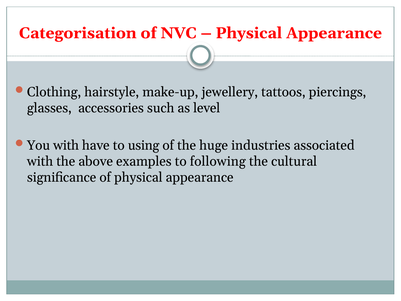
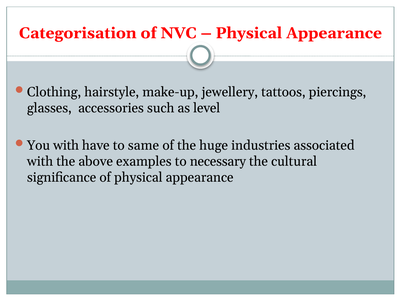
using: using -> same (143, 145)
following: following -> necessary (218, 161)
